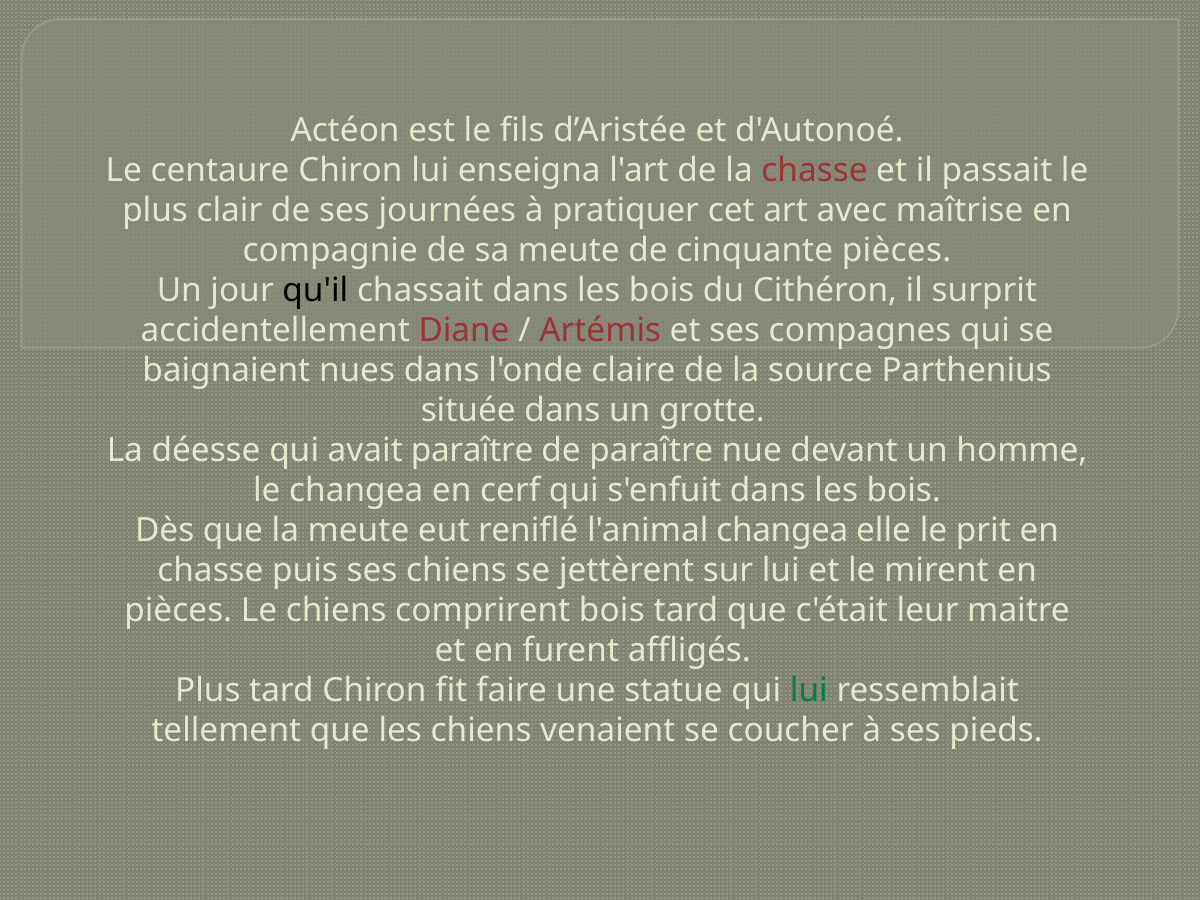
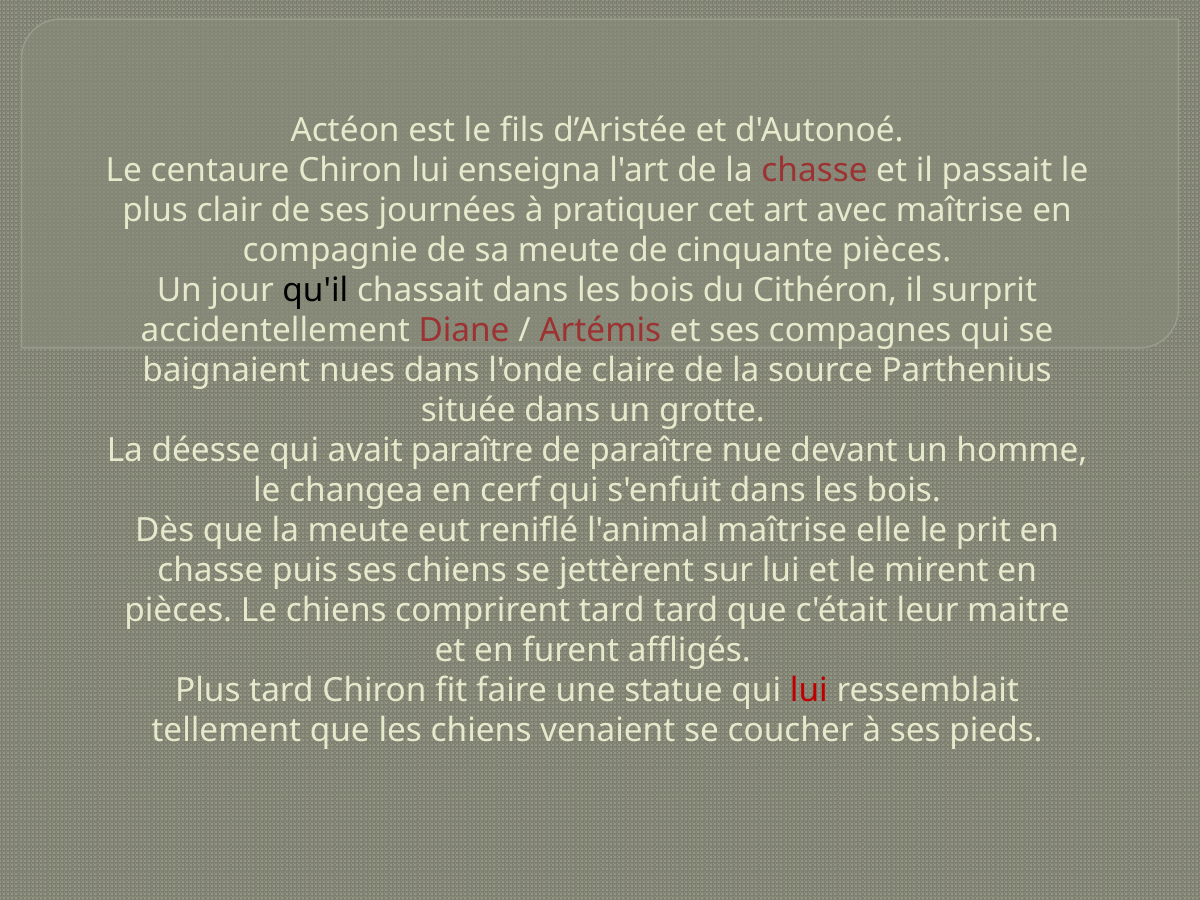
l'animal changea: changea -> maîtrise (782, 530)
comprirent bois: bois -> tard (612, 610)
lui colour: green -> red (809, 690)
